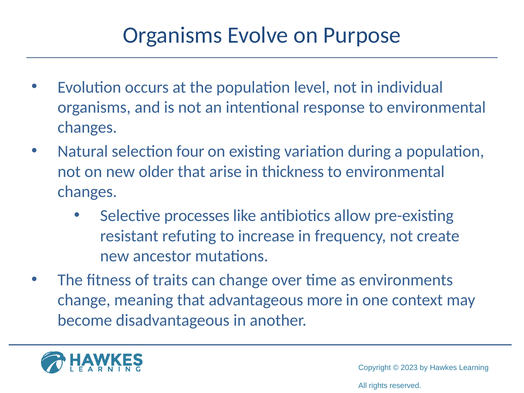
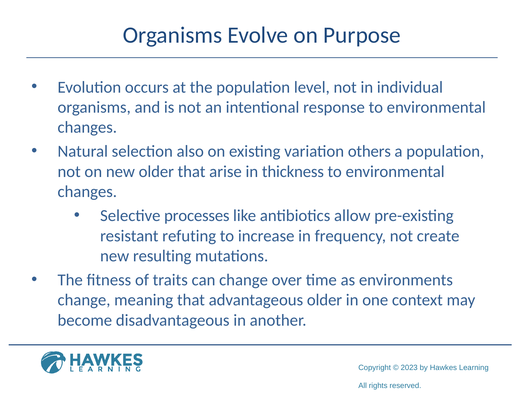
four: four -> also (190, 151)
during: during -> others (369, 151)
ancestor: ancestor -> resulting (162, 256)
advantageous more: more -> older (325, 300)
